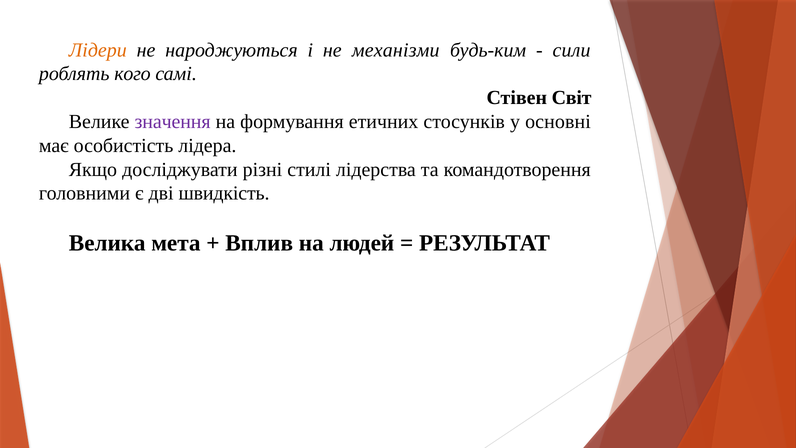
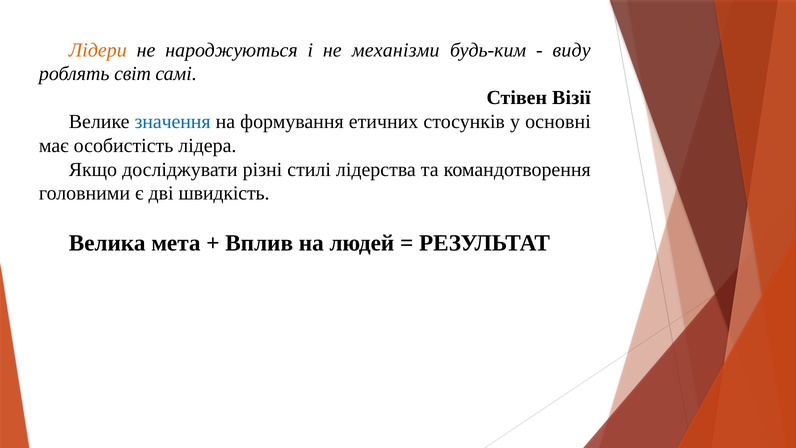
сили: сили -> виду (572, 50)
кого: кого -> світ (133, 74)
Світ: Світ -> Візії (571, 98)
значення colour: purple -> blue (173, 122)
